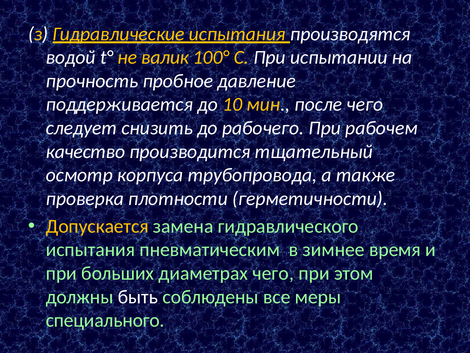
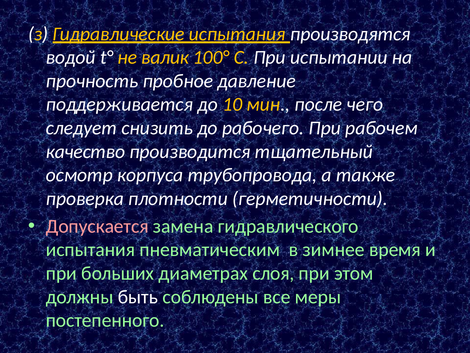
Допускается colour: yellow -> pink (97, 226)
диаметрах чего: чего -> слоя (273, 273)
специального: специального -> постепенного (105, 320)
